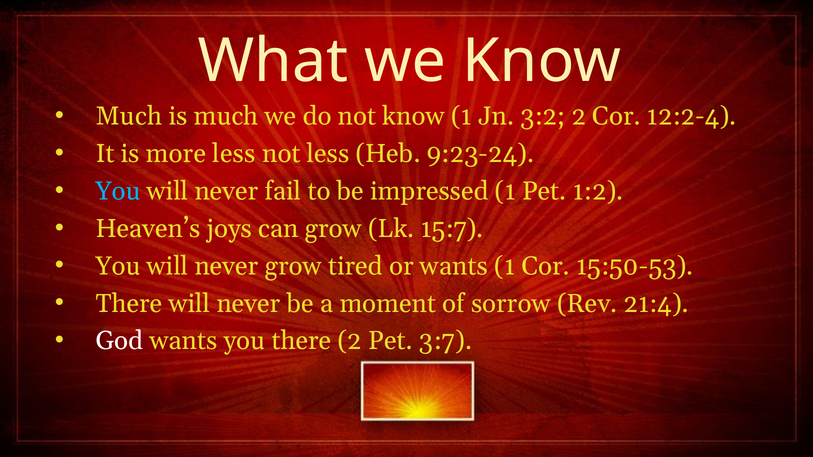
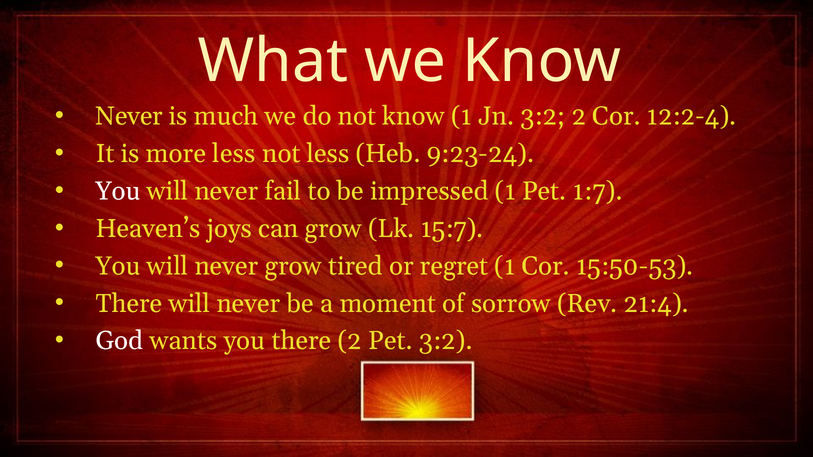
Much: Much -> Never (129, 116)
You colour: light blue -> white (118, 191)
1:2: 1:2 -> 1:7 (598, 191)
or wants: wants -> regret (454, 266)
Pet 3:7: 3:7 -> 3:2 (446, 341)
